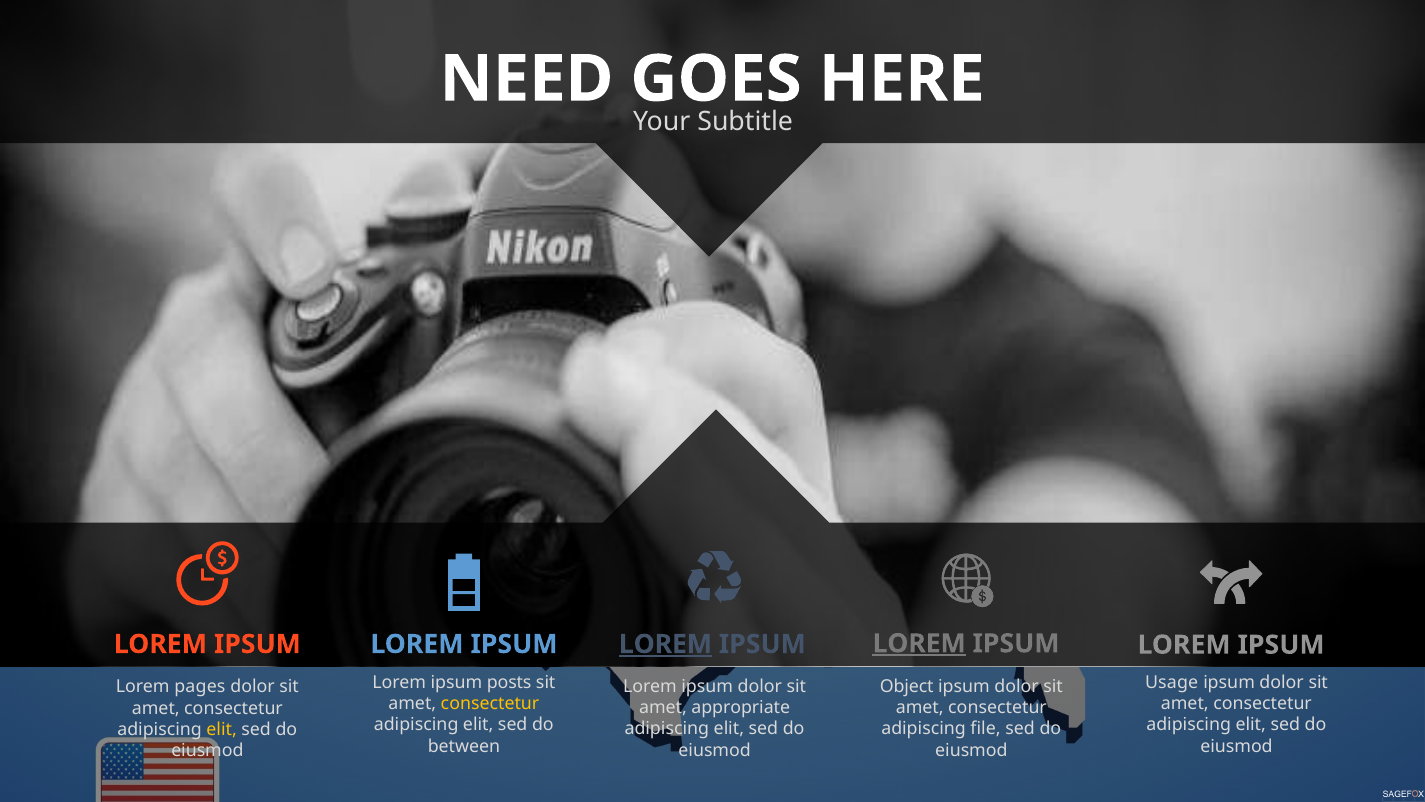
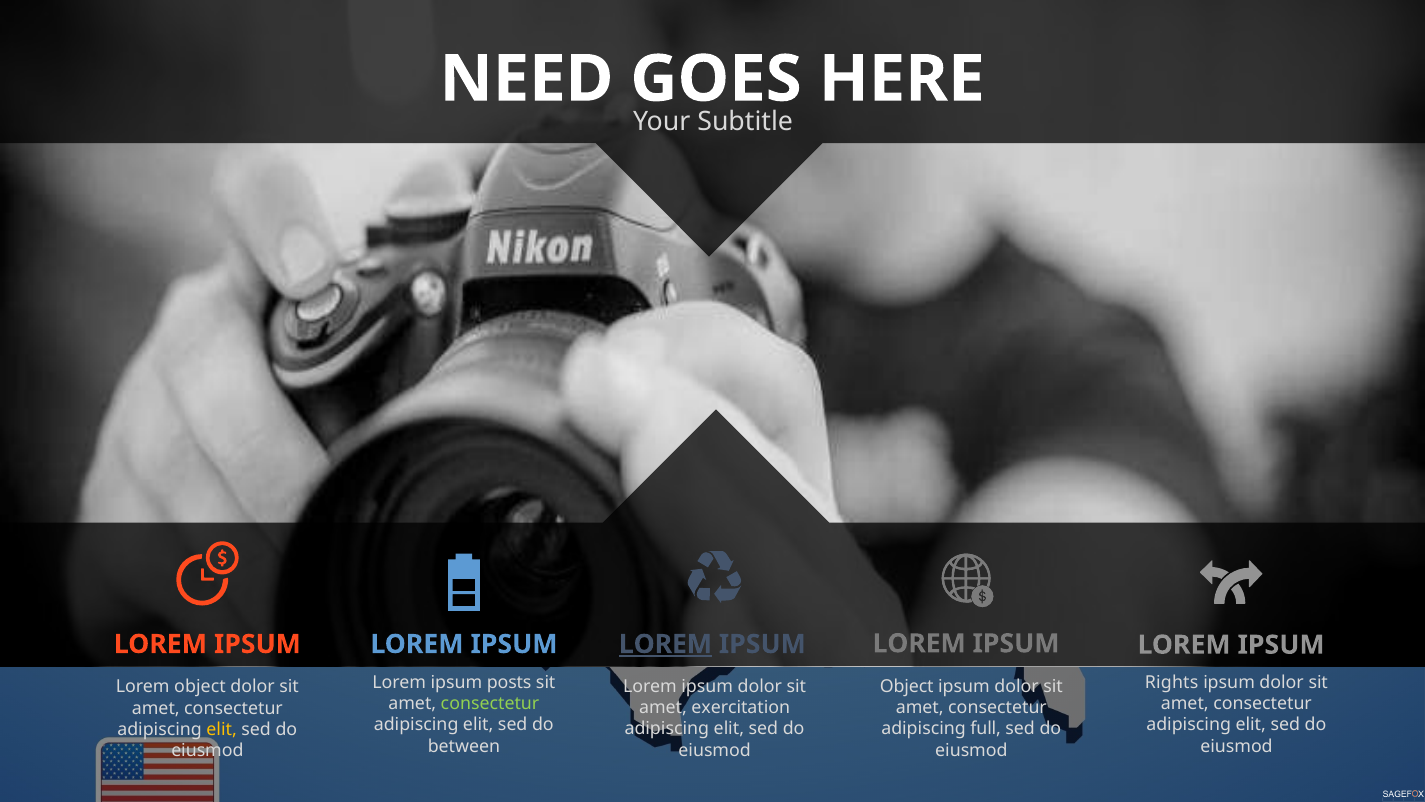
LOREM underline: present -> none (919, 643)
Usage: Usage -> Rights (1172, 682)
Lorem pages: pages -> object (200, 686)
consectetur colour: yellow -> light green (490, 703)
appropriate: appropriate -> exercitation (741, 707)
file: file -> full (986, 729)
